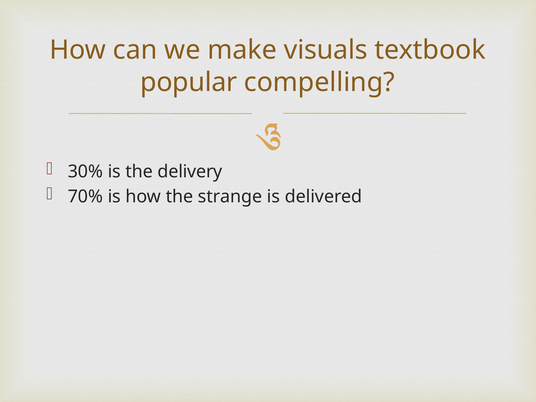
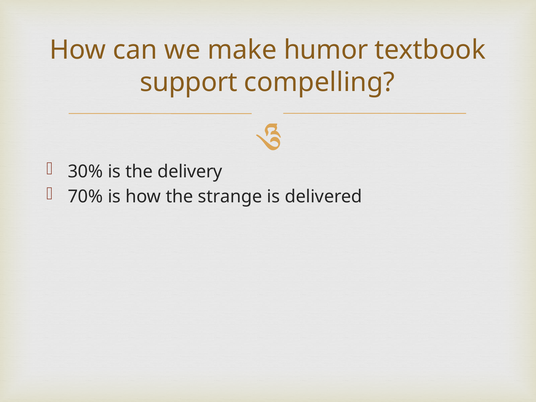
visuals: visuals -> humor (326, 50)
popular: popular -> support (189, 82)
